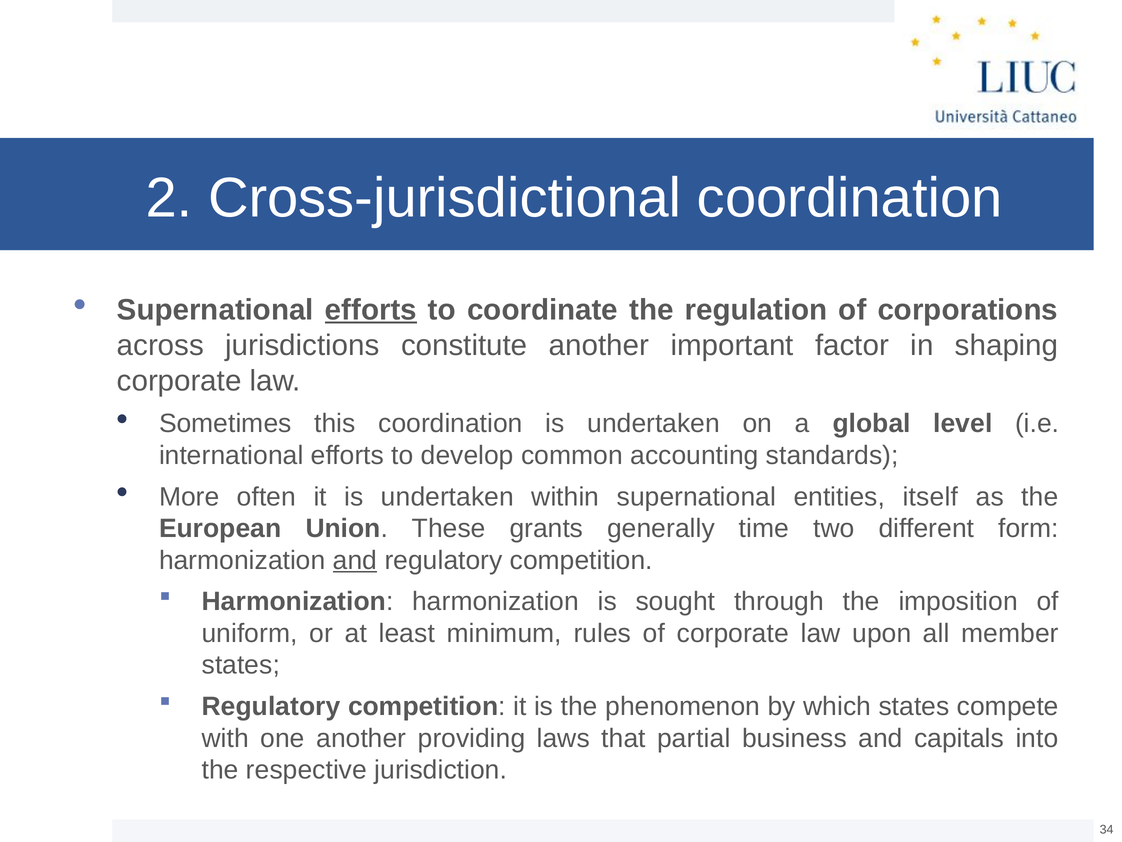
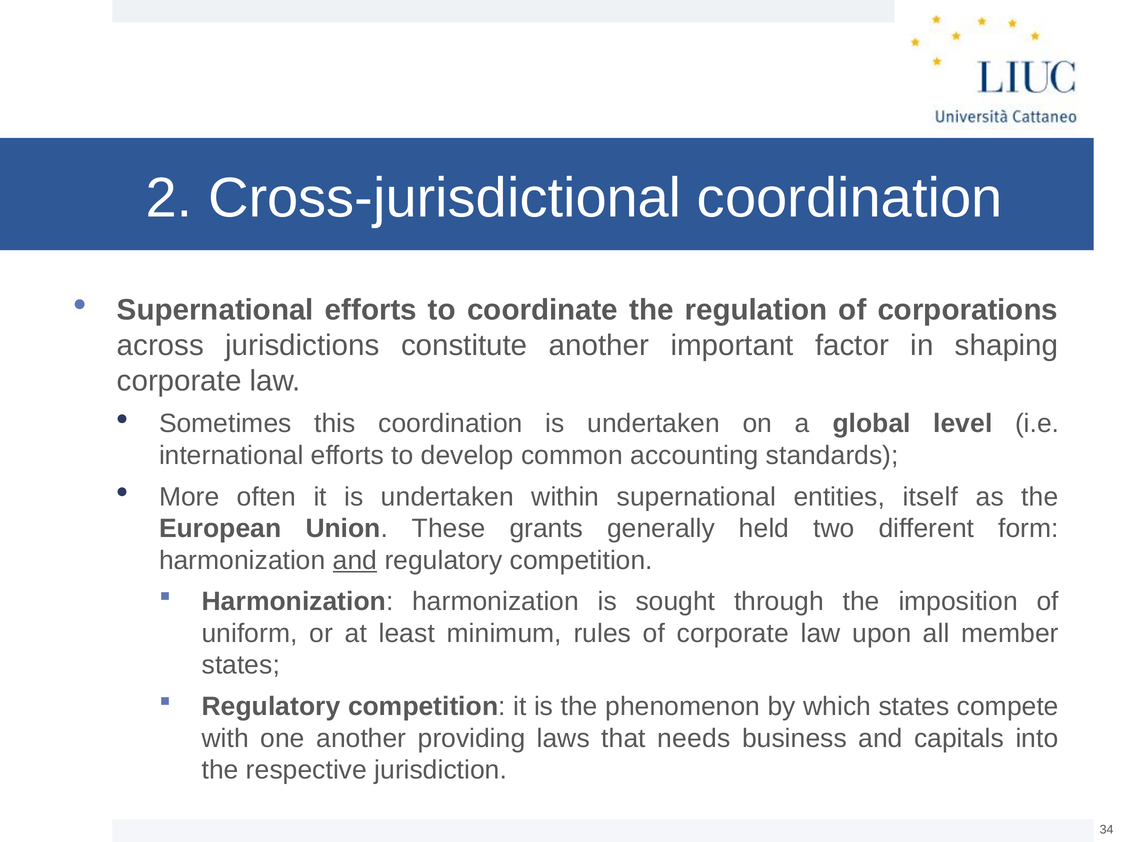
efforts underline: present -> none (371, 310)
time: time -> held (764, 528)
partial: partial -> needs (694, 738)
